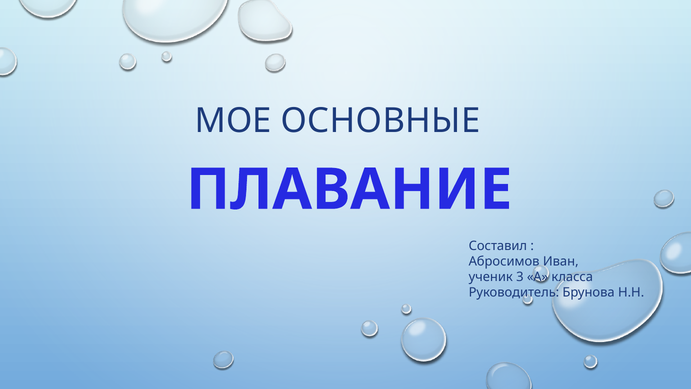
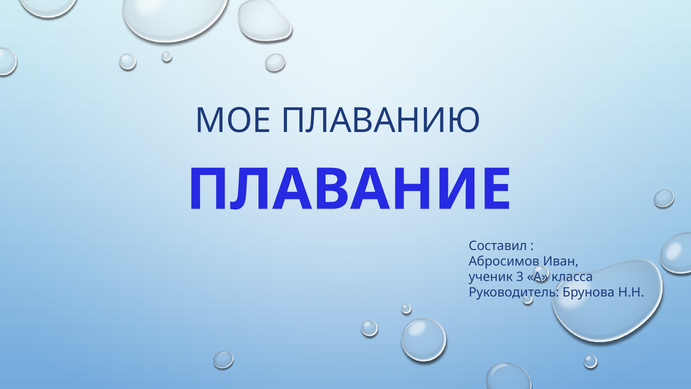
ОСНОВНЫЕ: ОСНОВНЫЕ -> ПЛАВАНИЮ (381, 121)
